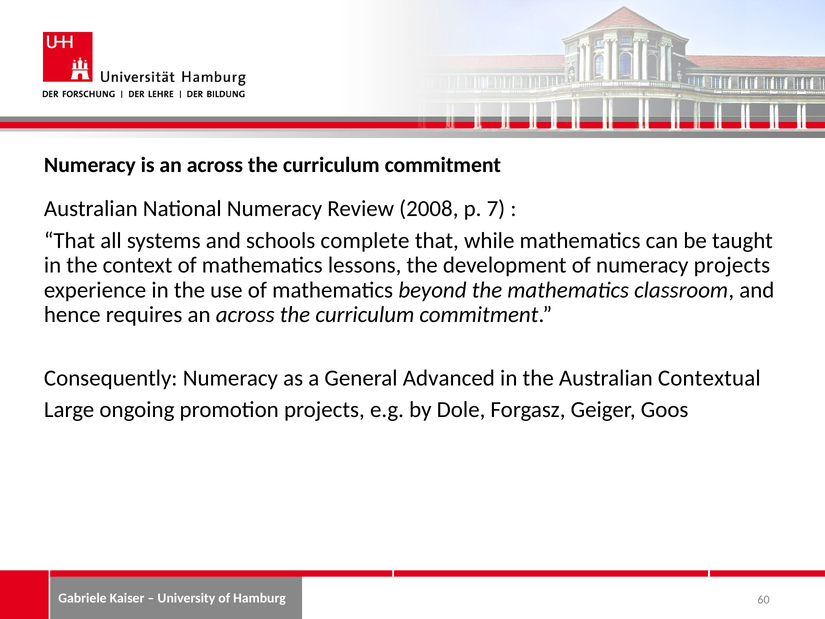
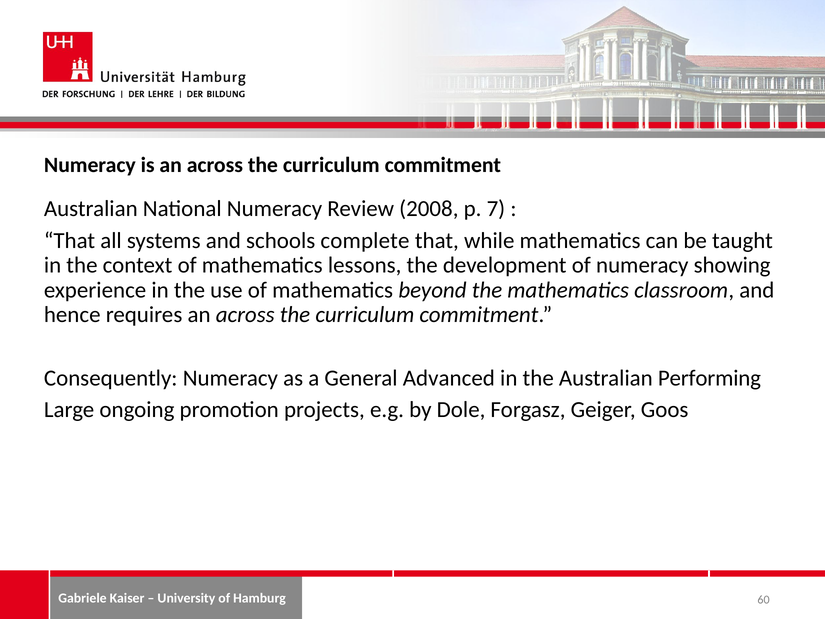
numeracy projects: projects -> showing (732, 265)
Contextual: Contextual -> Performing (709, 378)
